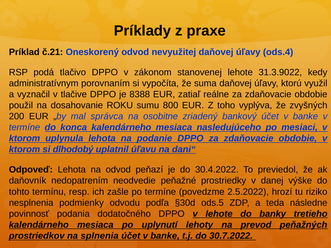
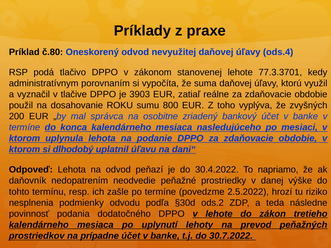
č.21: č.21 -> č.80 (53, 52)
31.3.9022: 31.3.9022 -> 77.3.3701 (280, 72)
8388: 8388 -> 3903 (140, 94)
previedol: previedol -> napriamo (278, 170)
ods.5: ods.5 -> ods.2 (212, 203)
banky: banky -> zákon (273, 214)
splnenia: splnenia -> prípadne (100, 236)
